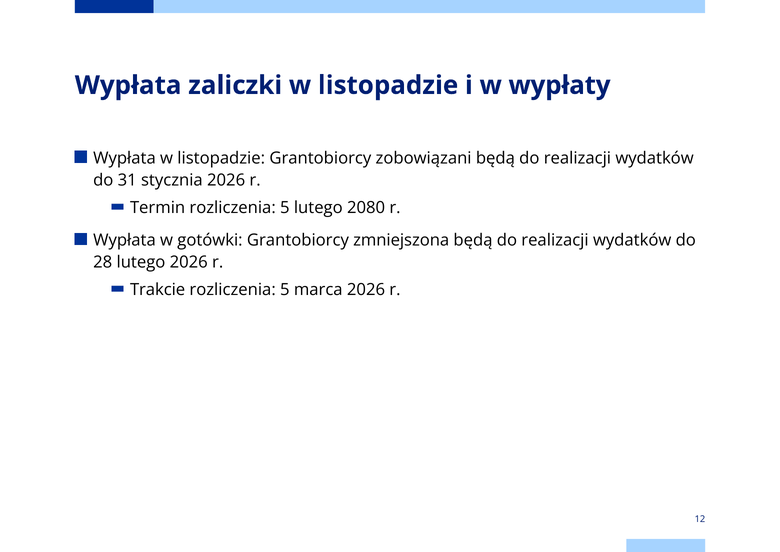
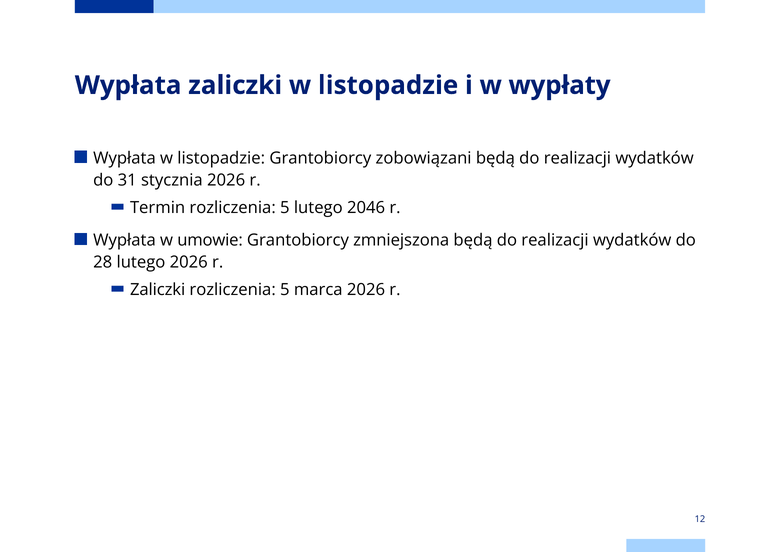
2080: 2080 -> 2046 (366, 207)
gotówki: gotówki -> umowie (210, 240)
Trakcie: Trakcie -> Zaliczki (158, 289)
